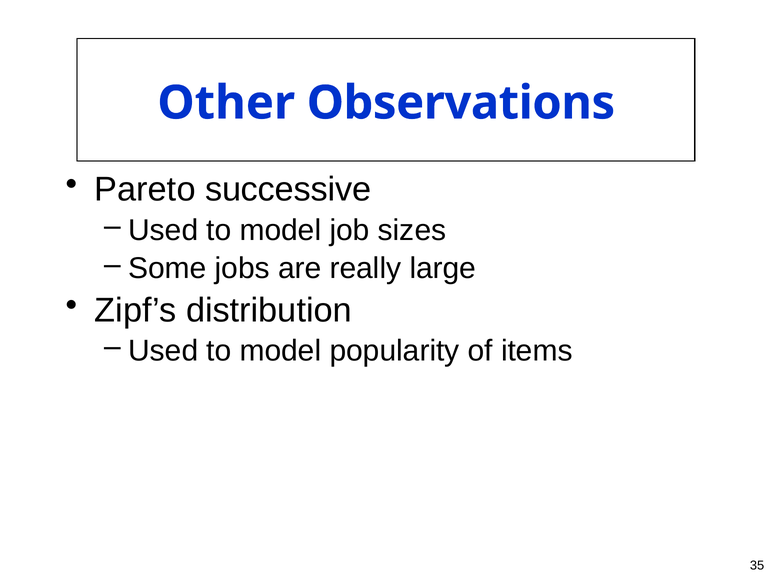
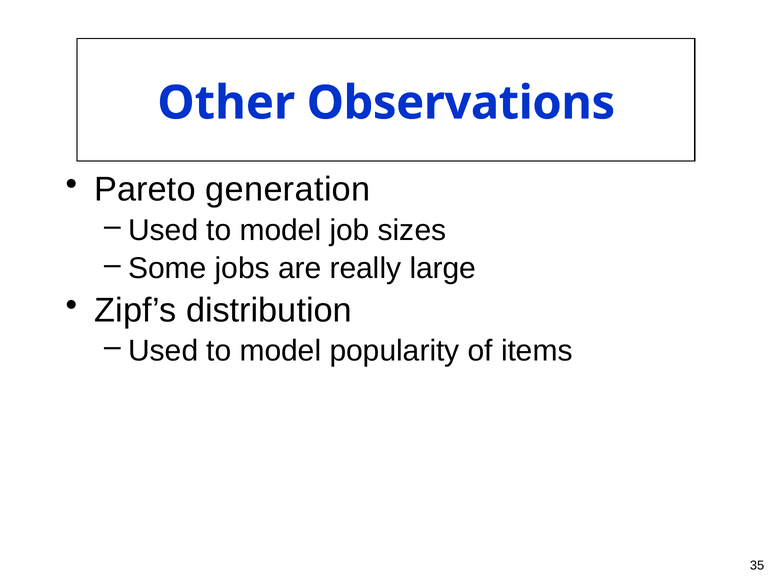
successive: successive -> generation (288, 189)
